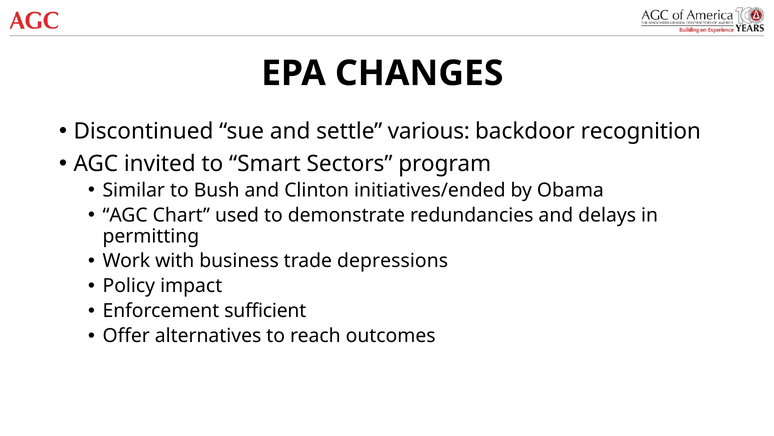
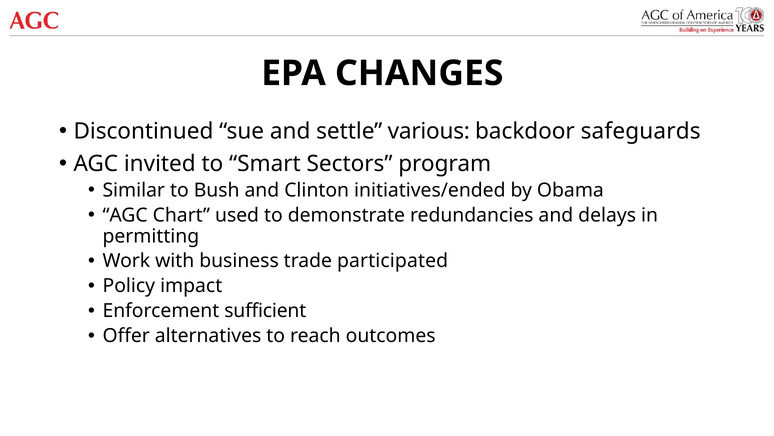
recognition: recognition -> safeguards (641, 131)
depressions: depressions -> participated (393, 261)
